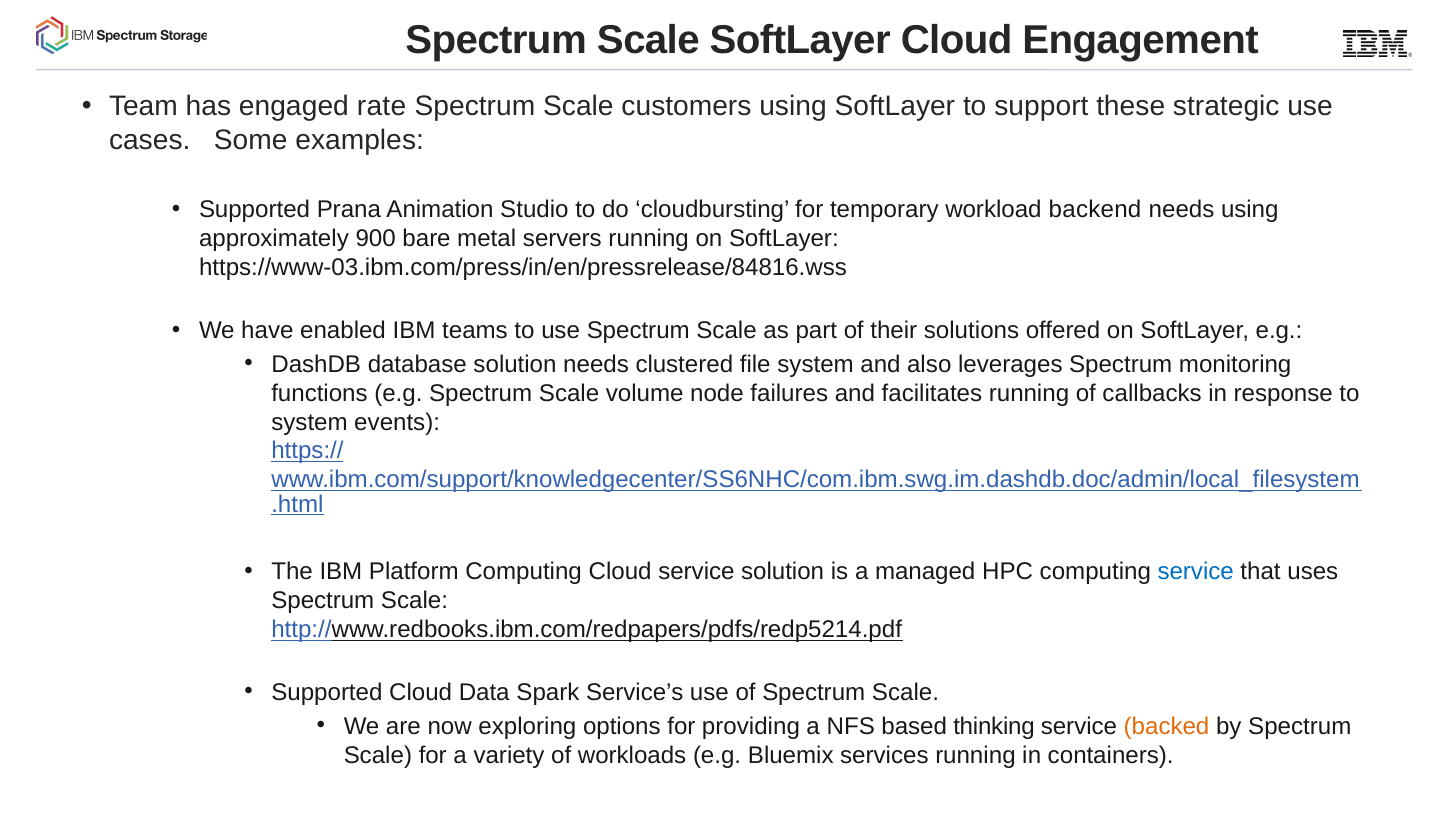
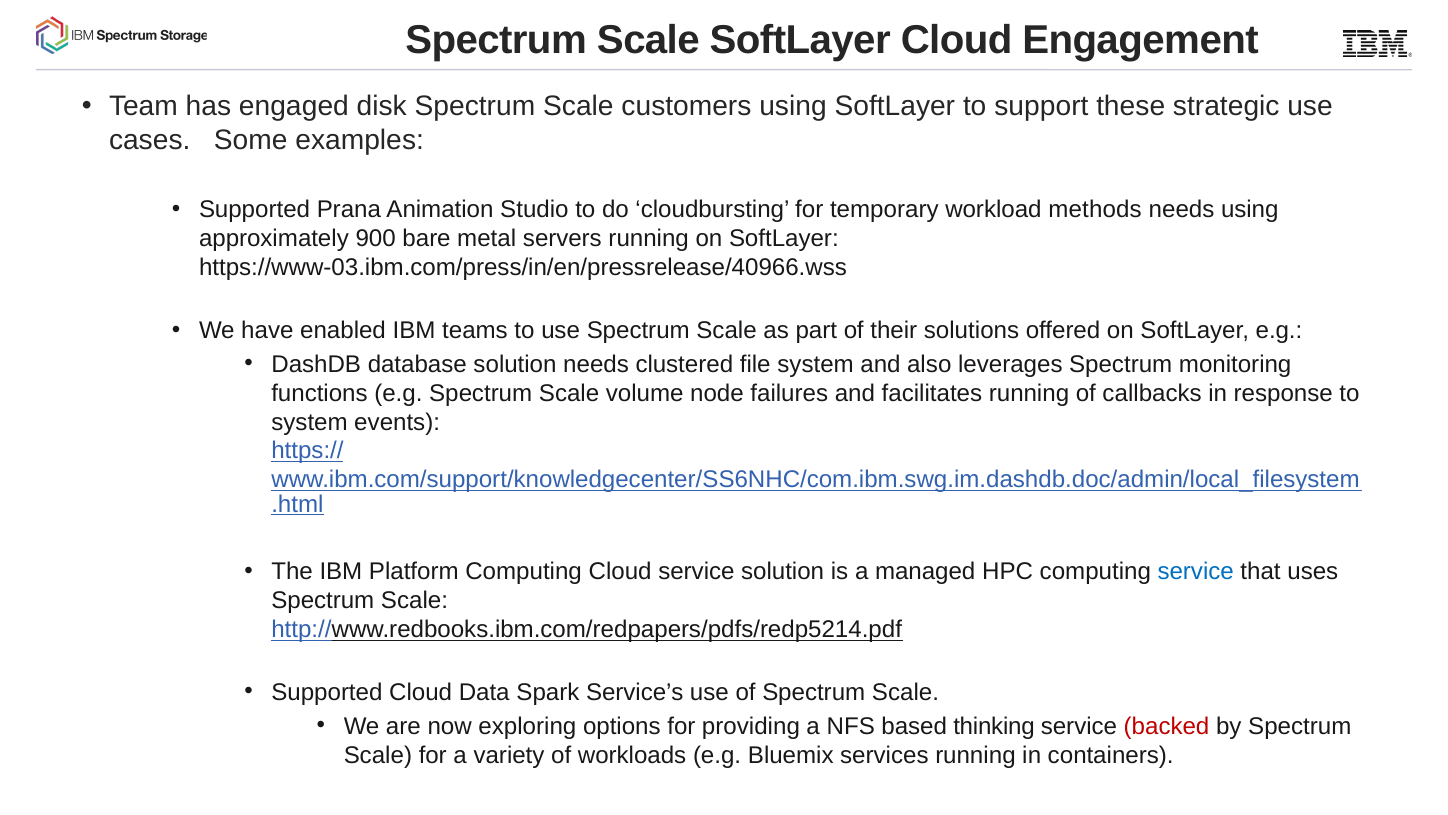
rate: rate -> disk (382, 106)
backend: backend -> methods (1095, 210)
https://www-03.ibm.com/press/in/en/pressrelease/84816.wss: https://www-03.ibm.com/press/in/en/pressrelease/84816.wss -> https://www-03.ibm.com/press/in/en/pressrelease/40966.wss (523, 268)
backed colour: orange -> red (1167, 726)
